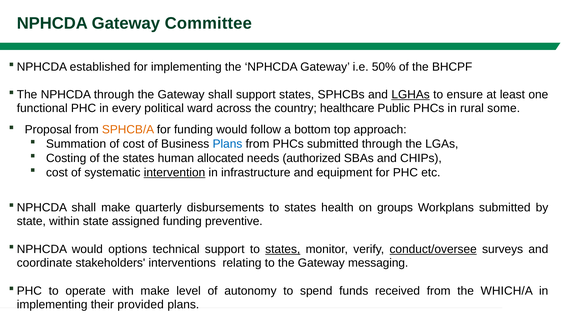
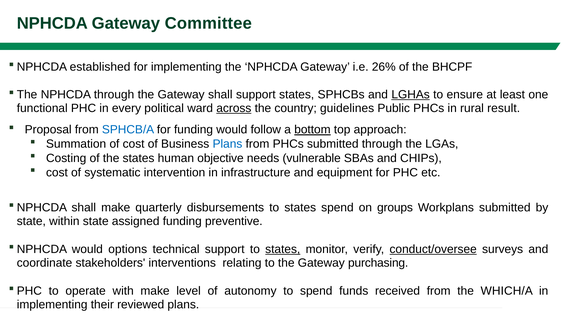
50%: 50% -> 26% (384, 67)
across underline: none -> present (234, 108)
healthcare: healthcare -> guidelines (347, 108)
some: some -> result (504, 108)
SPHCB/A colour: orange -> blue (128, 130)
bottom underline: none -> present (312, 130)
allocated: allocated -> objective (220, 158)
authorized: authorized -> vulnerable (312, 158)
intervention underline: present -> none (175, 172)
states health: health -> spend (337, 207)
messaging: messaging -> purchasing (378, 263)
provided: provided -> reviewed (141, 304)
